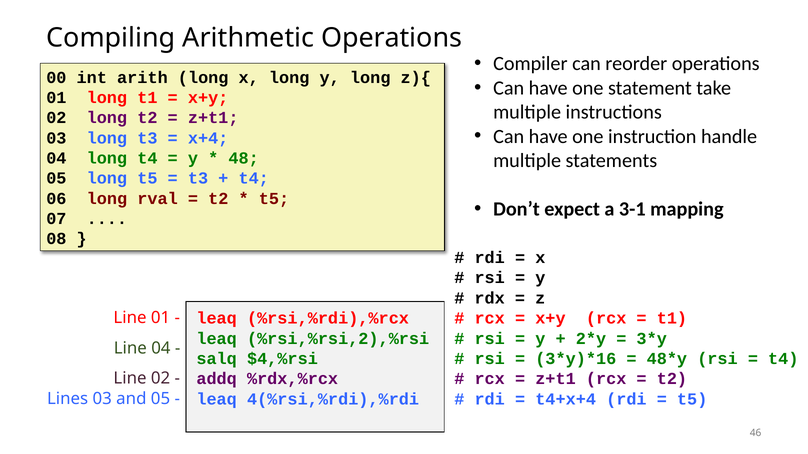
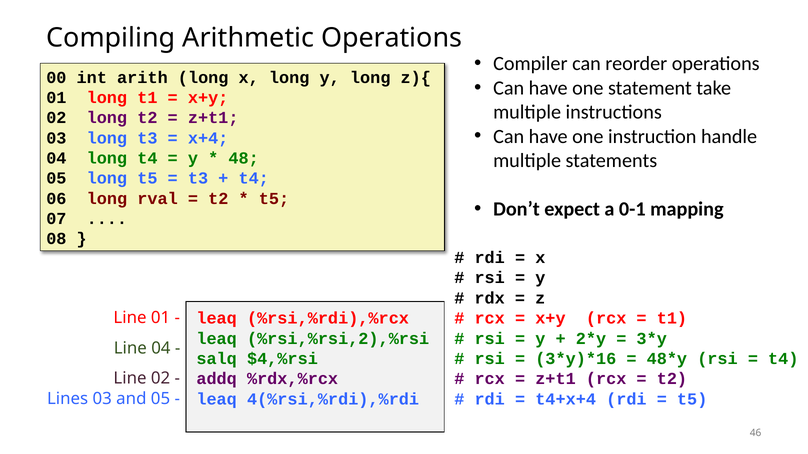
3-1: 3-1 -> 0-1 (632, 209)
